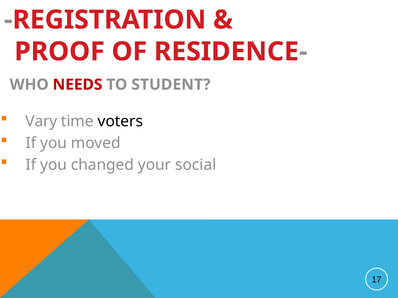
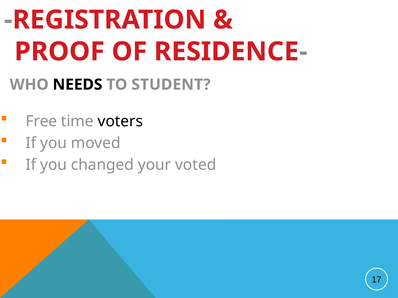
NEEDS colour: red -> black (78, 85)
Vary: Vary -> Free (41, 122)
social: social -> voted (196, 165)
